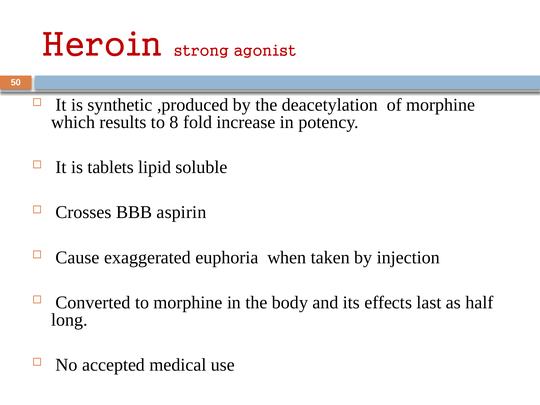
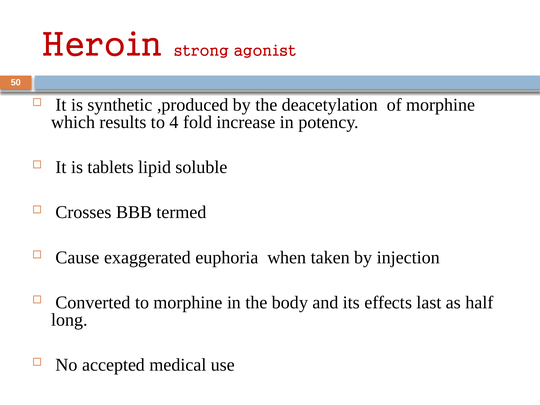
8: 8 -> 4 (174, 122)
aspirin: aspirin -> termed (182, 212)
